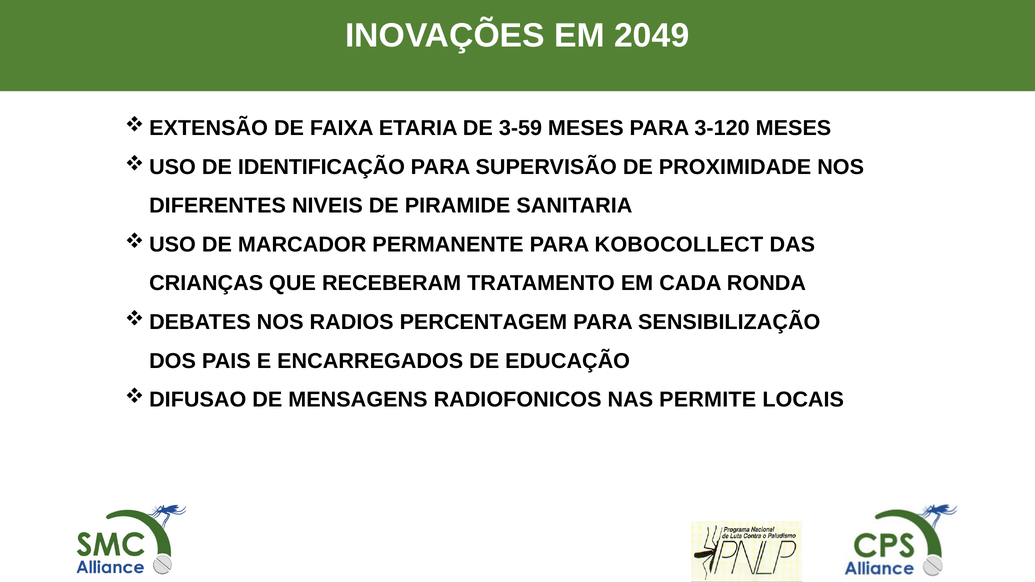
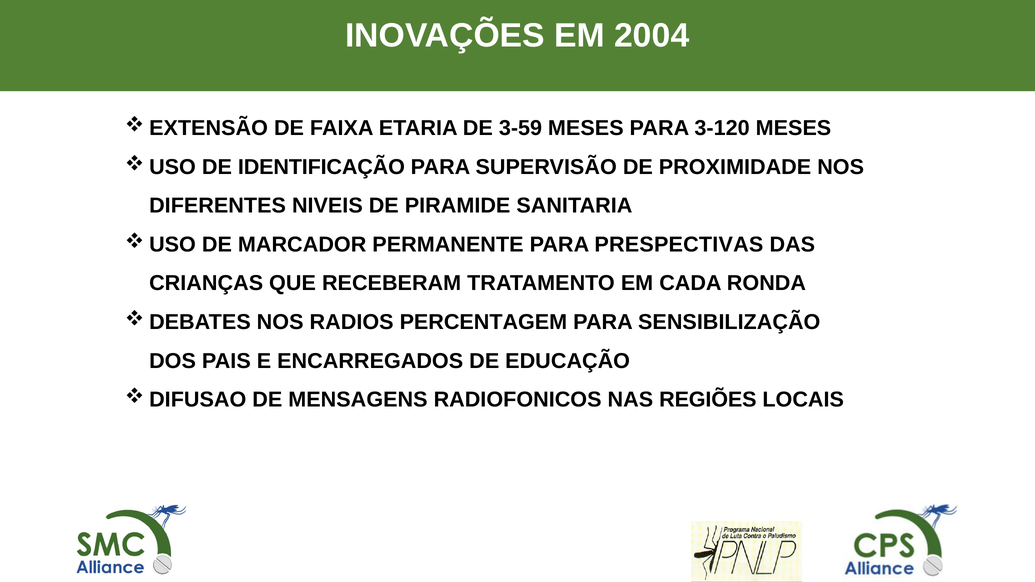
2049: 2049 -> 2004 (652, 36)
KOBOCOLLECT: KOBOCOLLECT -> PRESPECTIVAS (679, 245)
PERMITE: PERMITE -> REGIÕES (708, 400)
